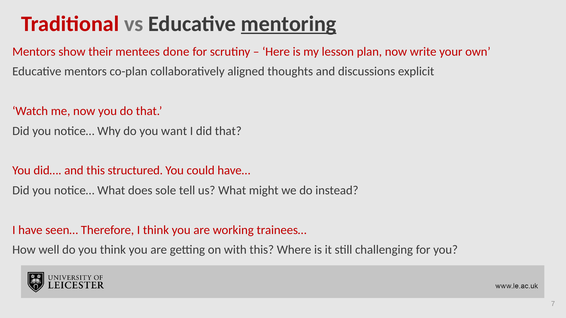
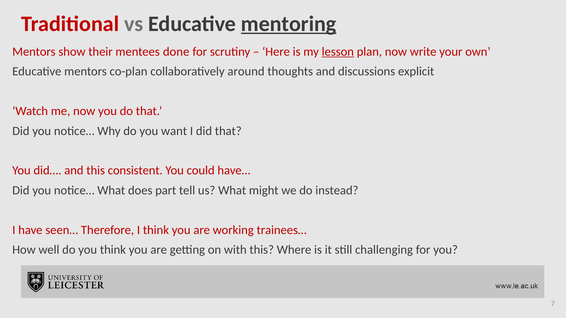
lesson underline: none -> present (338, 52)
aligned: aligned -> around (246, 72)
structured: structured -> consistent (135, 171)
sole: sole -> part (166, 191)
